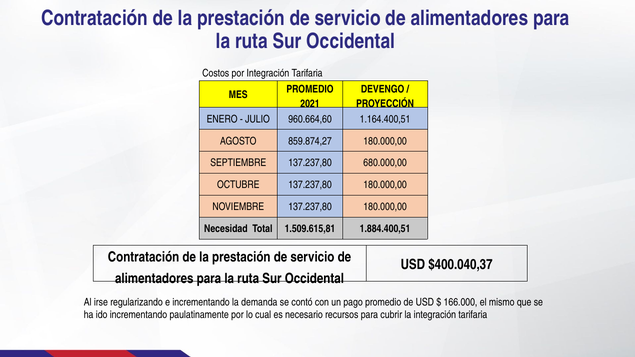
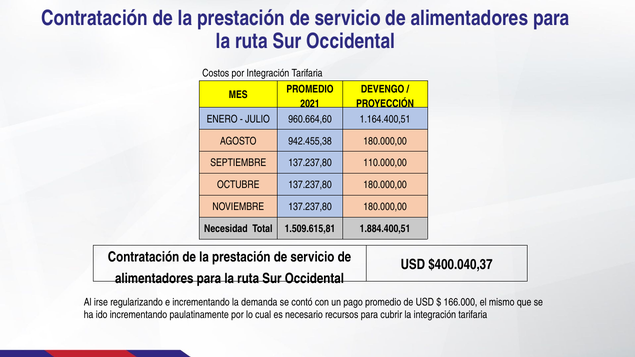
859.874,27: 859.874,27 -> 942.455,38 (310, 141)
680.000,00: 680.000,00 -> 110.000,00 (385, 163)
